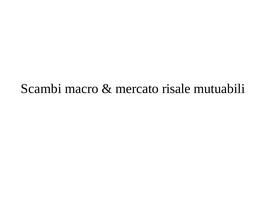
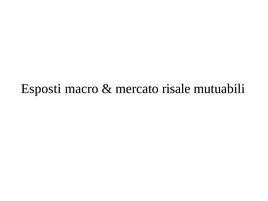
Scambi: Scambi -> Esposti (41, 89)
